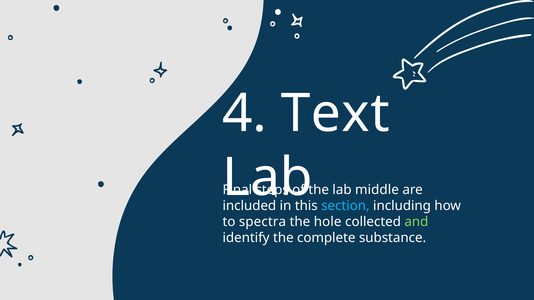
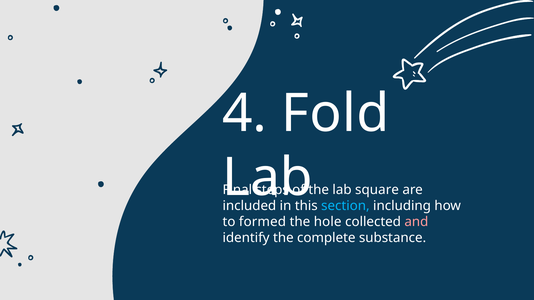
Text: Text -> Fold (335, 114)
middle: middle -> square (377, 190)
spectra: spectra -> formed (262, 222)
and colour: light green -> pink (416, 222)
